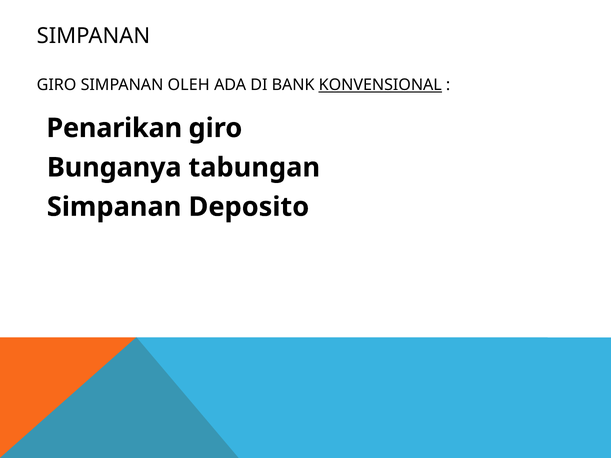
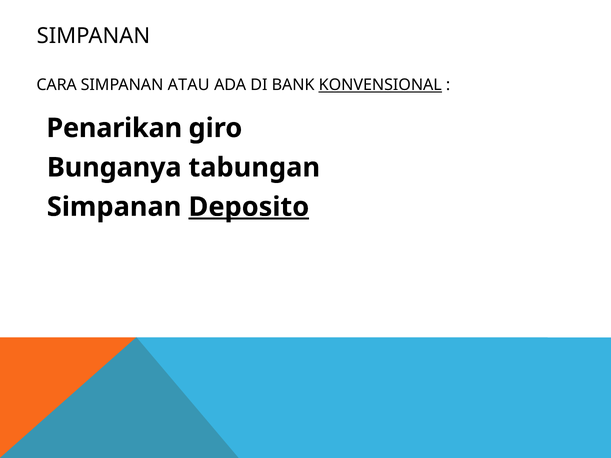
GIRO: GIRO -> CARA (57, 85)
OLEH: OLEH -> ATAU (189, 85)
Deposito underline: none -> present (249, 207)
